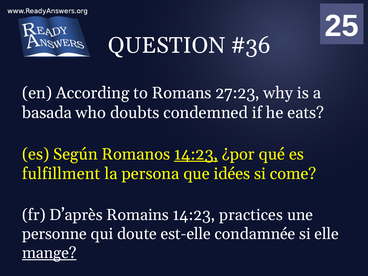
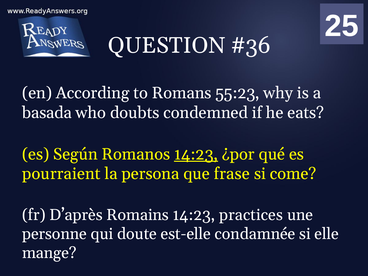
27:23: 27:23 -> 55:23 (238, 93)
fulfillment: fulfillment -> pourraient (61, 174)
idées: idées -> frase (232, 174)
mange underline: present -> none (49, 253)
